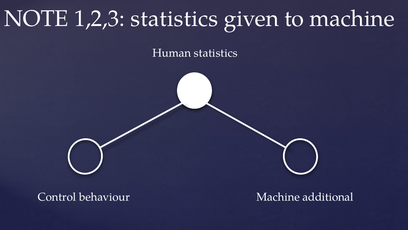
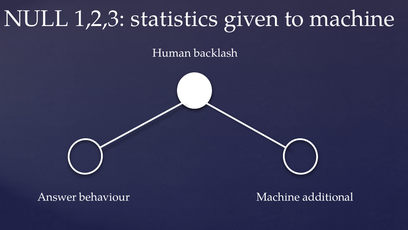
NOTE: NOTE -> NULL (36, 19)
Human statistics: statistics -> backlash (216, 53)
Control: Control -> Answer (57, 197)
